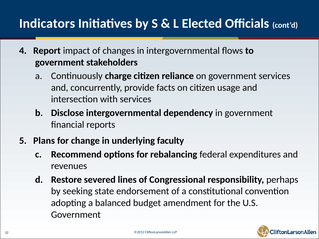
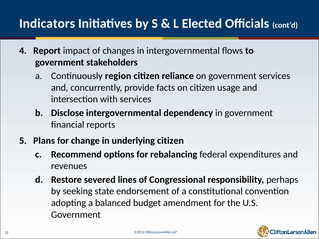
charge: charge -> region (118, 76)
underlying faculty: faculty -> citizen (170, 141)
